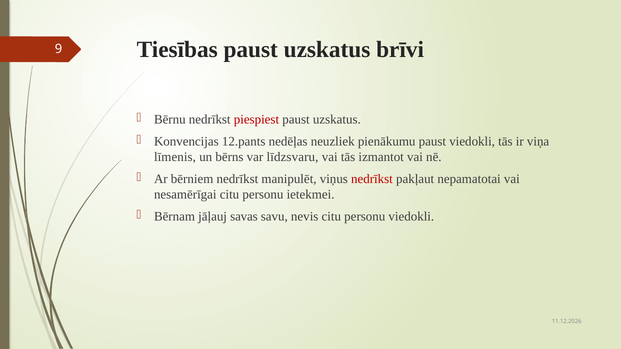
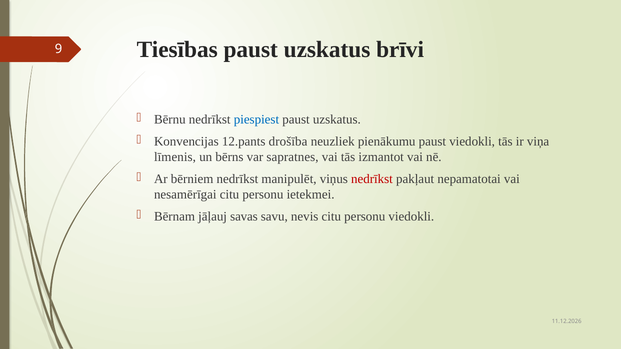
piespiest colour: red -> blue (256, 120)
nedēļas: nedēļas -> drošība (288, 142)
līdzsvaru: līdzsvaru -> sapratnes (293, 157)
